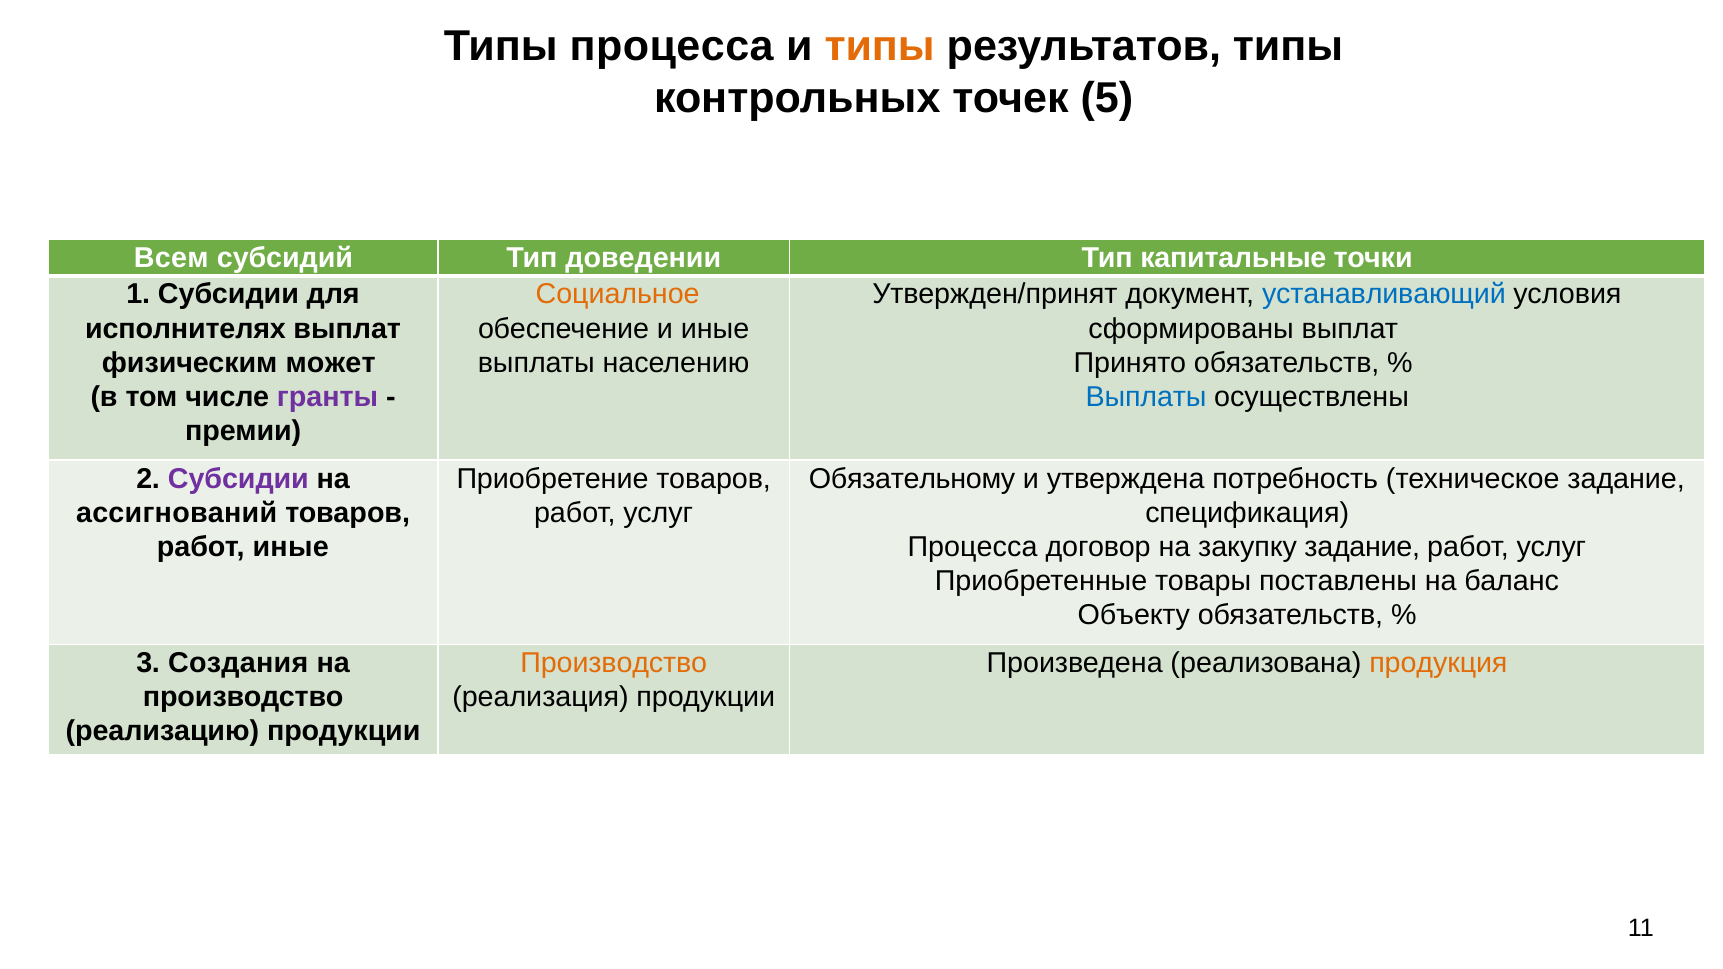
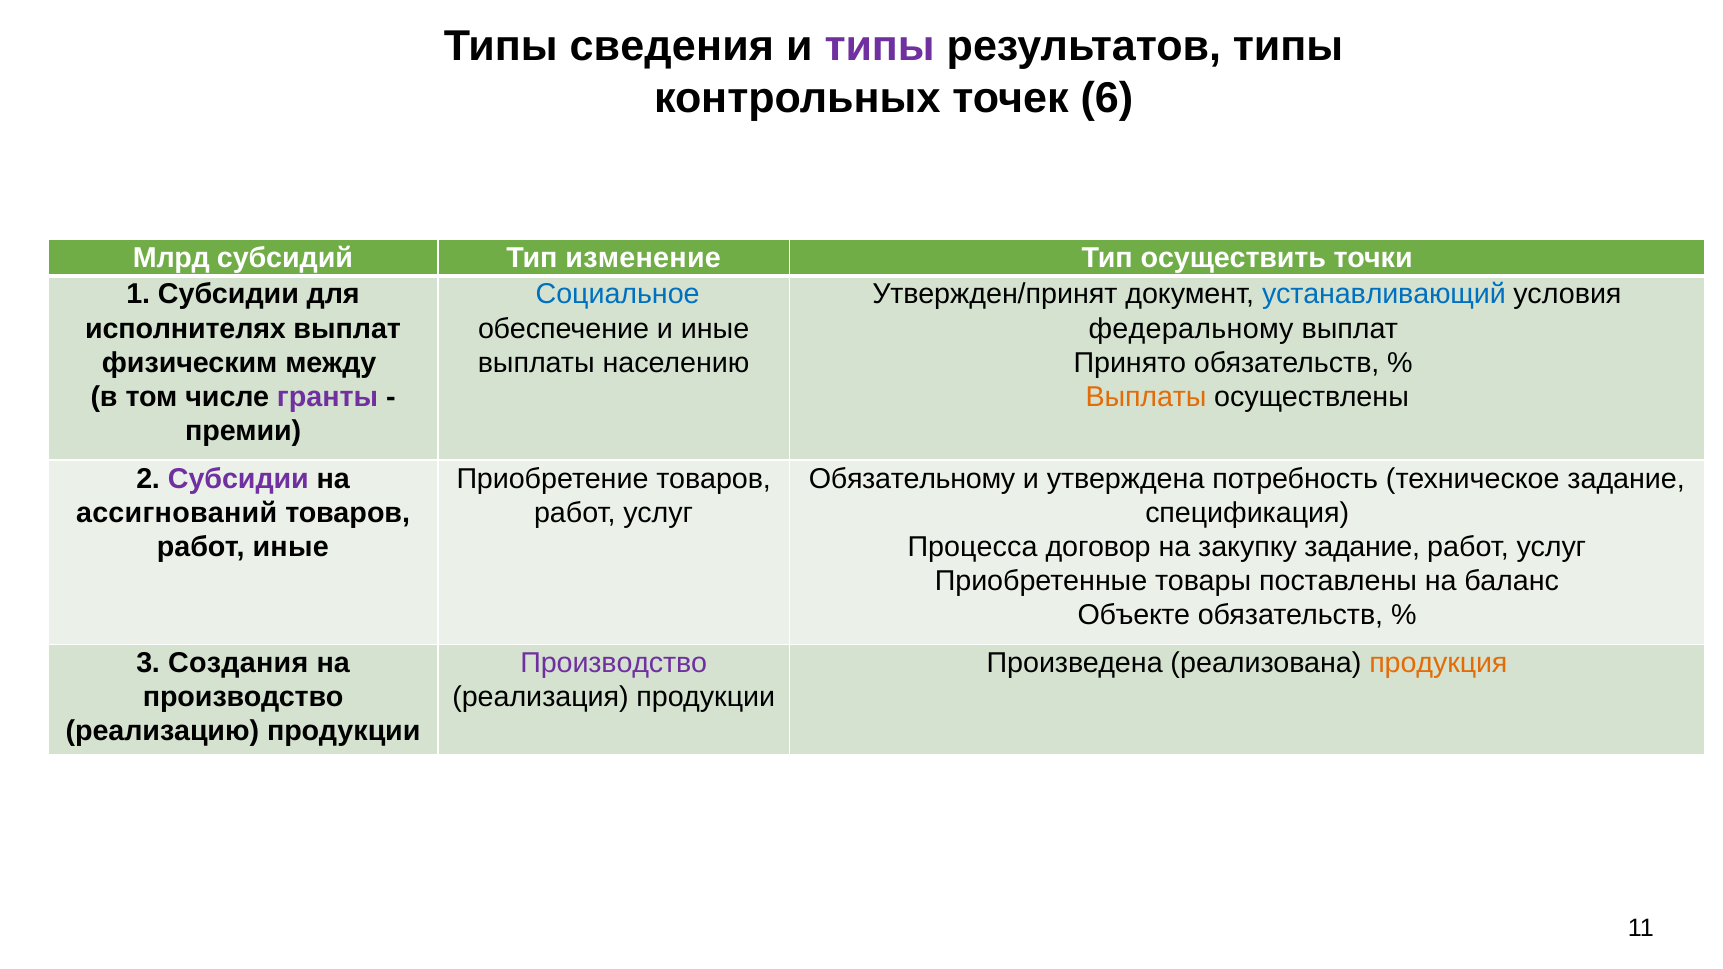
Типы процесса: процесса -> сведения (672, 47)
типы colour: orange -> purple (880, 47)
5: 5 -> 6 (1107, 98)
Всем: Всем -> Млрд (171, 258)
доведении: доведении -> изменение (643, 258)
капитальные: капитальные -> осуществить (1233, 258)
Социальное colour: orange -> blue (618, 295)
сформированы: сформированы -> федеральному (1191, 329)
может: может -> между (331, 363)
Выплаты colour: blue -> orange (1146, 397)
Объекту: Объекту -> Объекте (1134, 615)
Производство colour: orange -> purple (614, 663)
